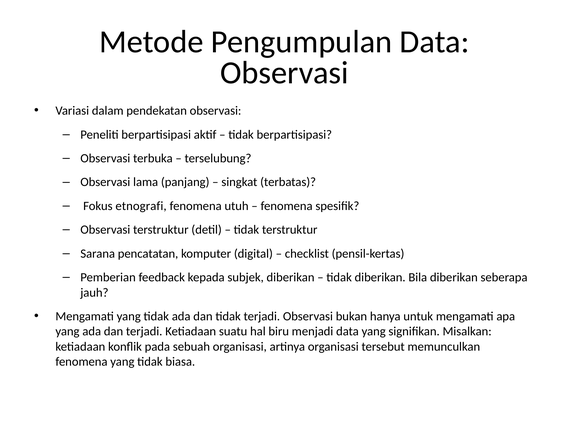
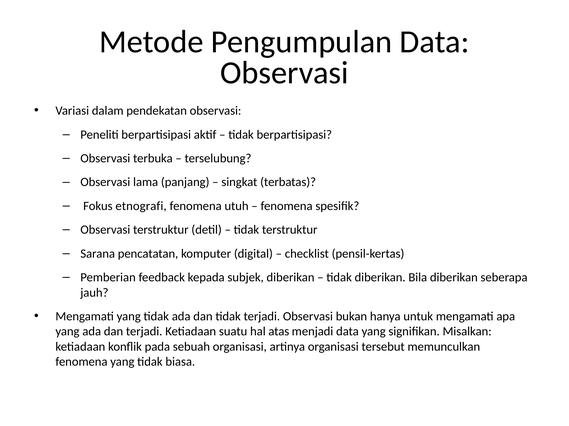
biru: biru -> atas (279, 332)
